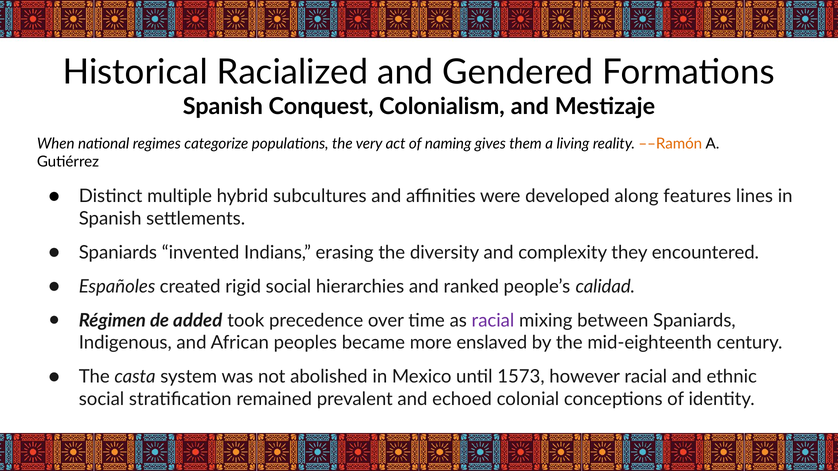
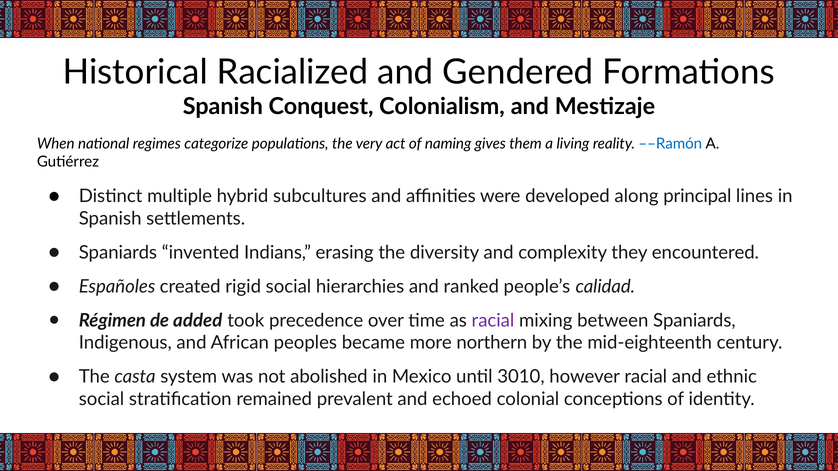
––Ramón colour: orange -> blue (670, 144)
features: features -> principal (697, 196)
enslaved: enslaved -> northern (492, 343)
1573: 1573 -> 3010 (521, 377)
